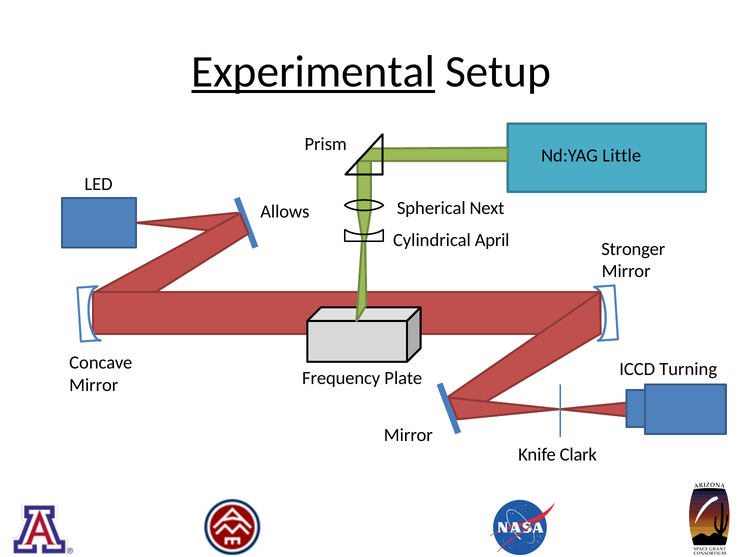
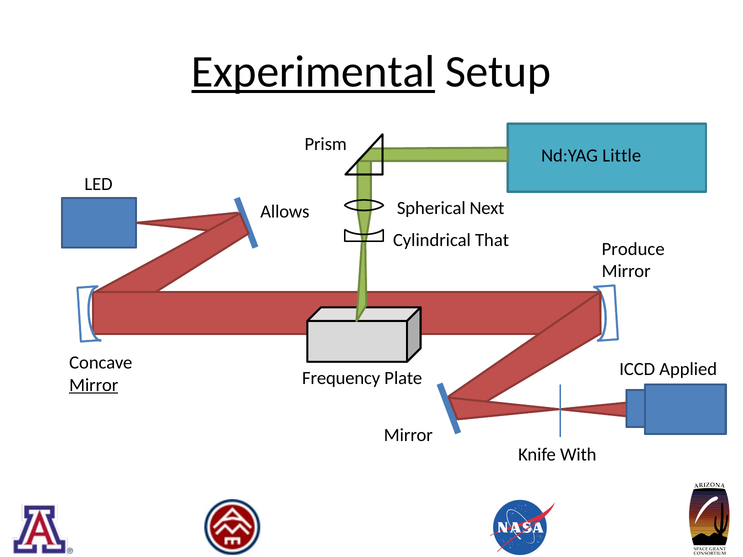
April: April -> That (492, 240)
Stronger: Stronger -> Produce (633, 249)
Turning: Turning -> Applied (688, 369)
Mirror underline: none -> present (94, 385)
Clark: Clark -> With (578, 455)
